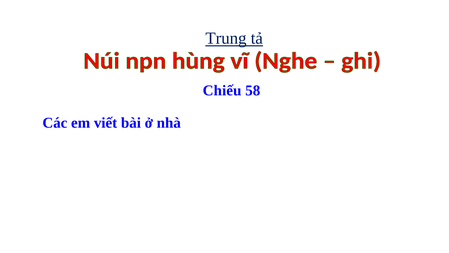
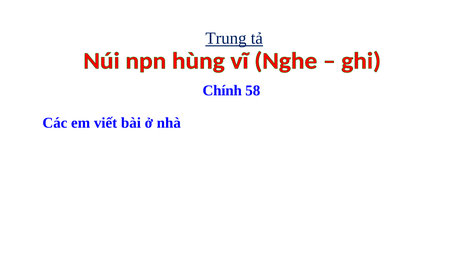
Chiếu: Chiếu -> Chính (222, 90)
